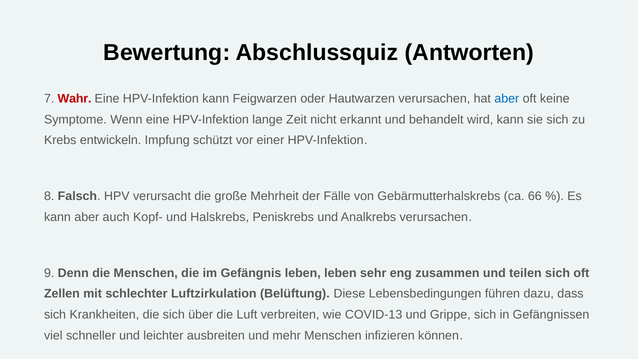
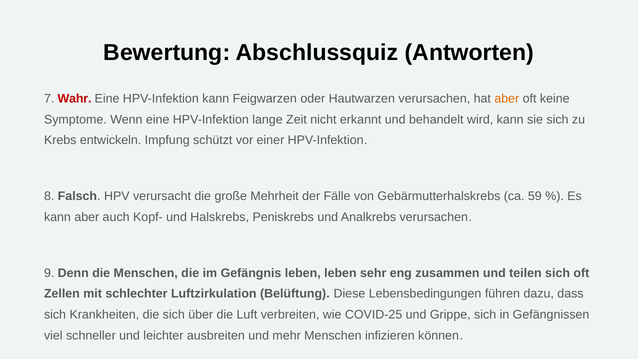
aber colour: blue -> orange (507, 99)
66: 66 -> 59 (535, 196)
COVID-13: COVID-13 -> COVID-25 (374, 315)
